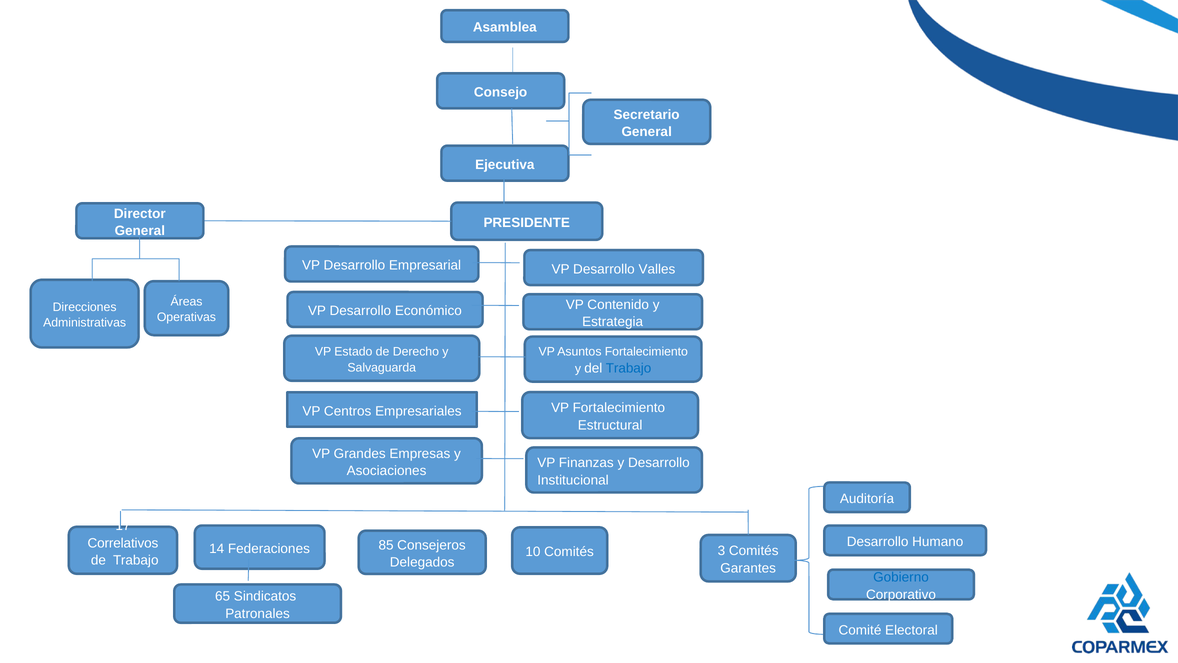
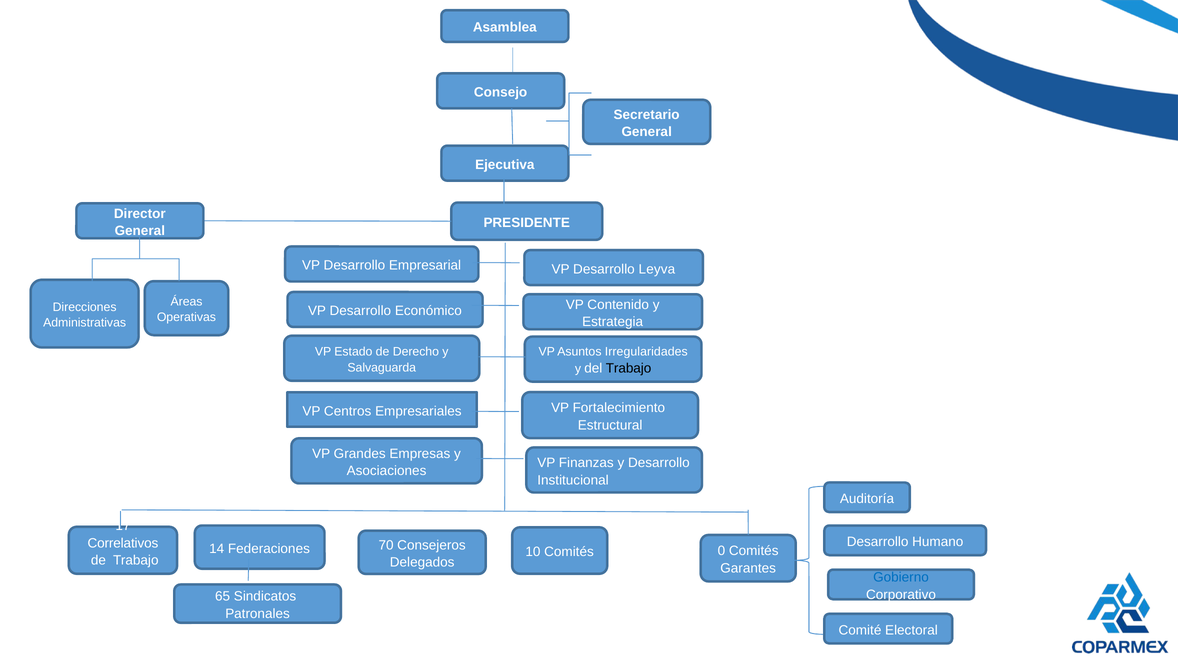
Valles: Valles -> Leyva (657, 269)
Asuntos Fortalecimiento: Fortalecimiento -> Irregularidades (646, 352)
Trabajo colour: blue -> black (629, 368)
85: 85 -> 70 (386, 545)
3: 3 -> 0 (721, 551)
